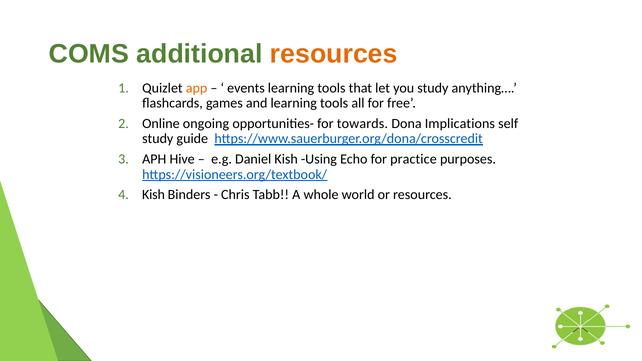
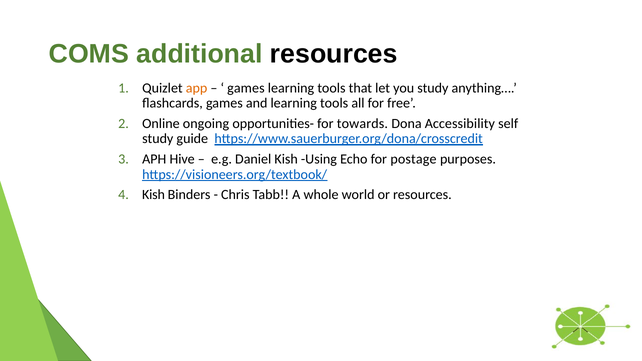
resources colour: orange -> black (334, 54)
events: events -> games (246, 88)
Implications: Implications -> Accessibility (460, 123)
practice: practice -> postage (413, 159)
